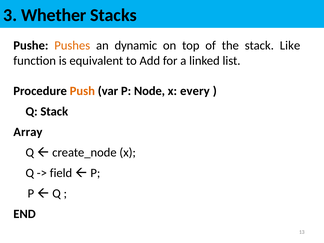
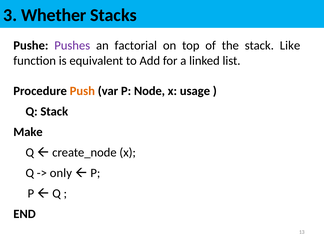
Pushes colour: orange -> purple (72, 45)
dynamic: dynamic -> factorial (136, 45)
every: every -> usage (195, 91)
Array: Array -> Make (28, 132)
field: field -> only (61, 173)
